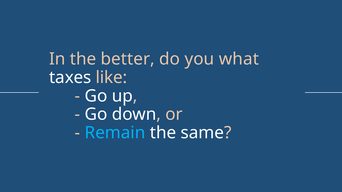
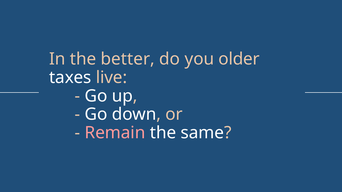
what: what -> older (239, 59)
like: like -> live (111, 78)
Remain colour: light blue -> pink (115, 133)
